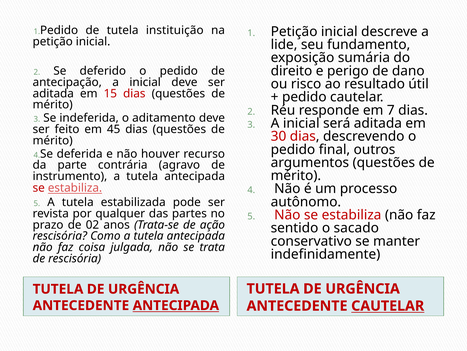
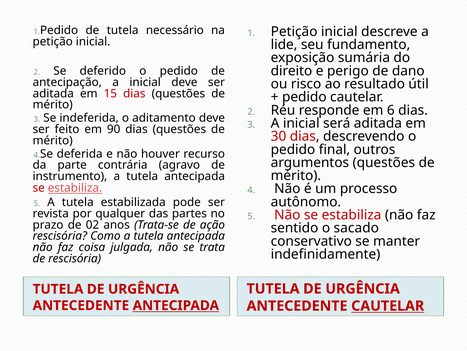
instituição: instituição -> necessário (175, 30)
7: 7 -> 6 (391, 110)
45: 45 -> 90 (114, 129)
